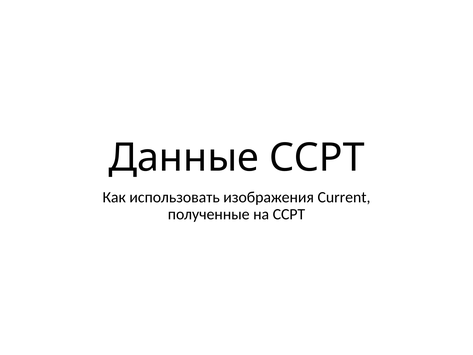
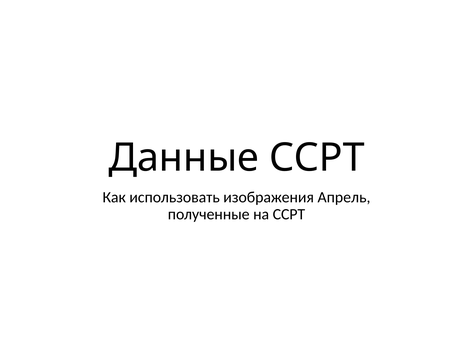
Current: Current -> Апрель (344, 197)
